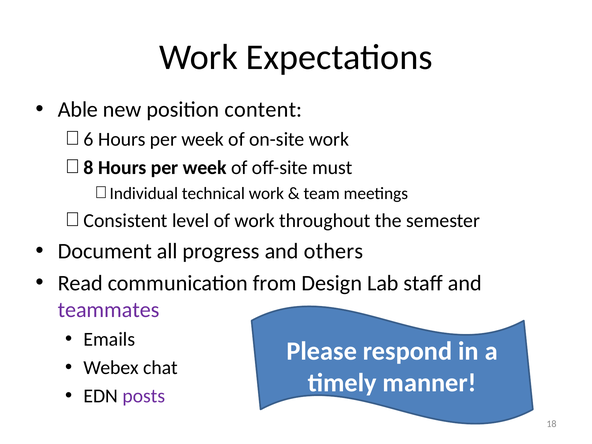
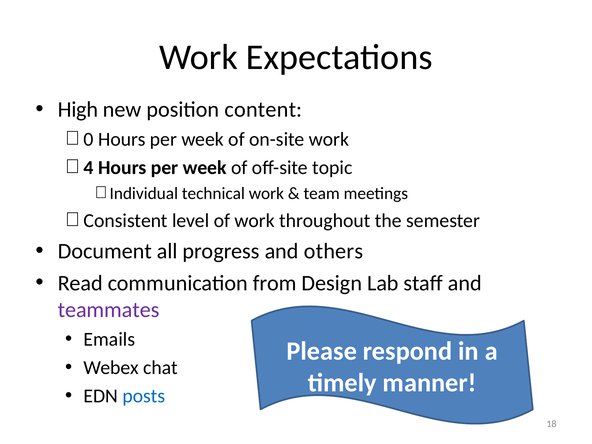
Able: Able -> High (78, 110)
6: 6 -> 0 (89, 139)
8: 8 -> 4 (89, 168)
must: must -> topic (332, 168)
posts colour: purple -> blue (144, 396)
